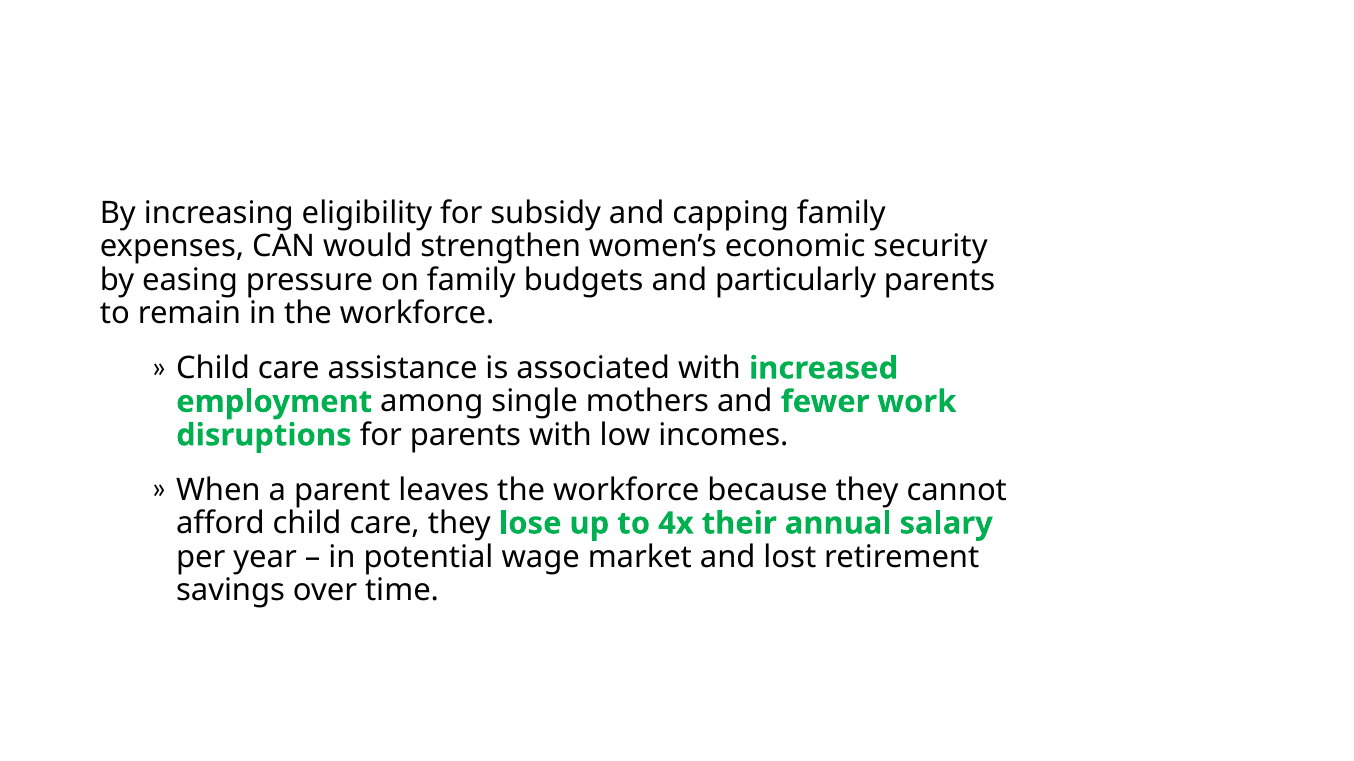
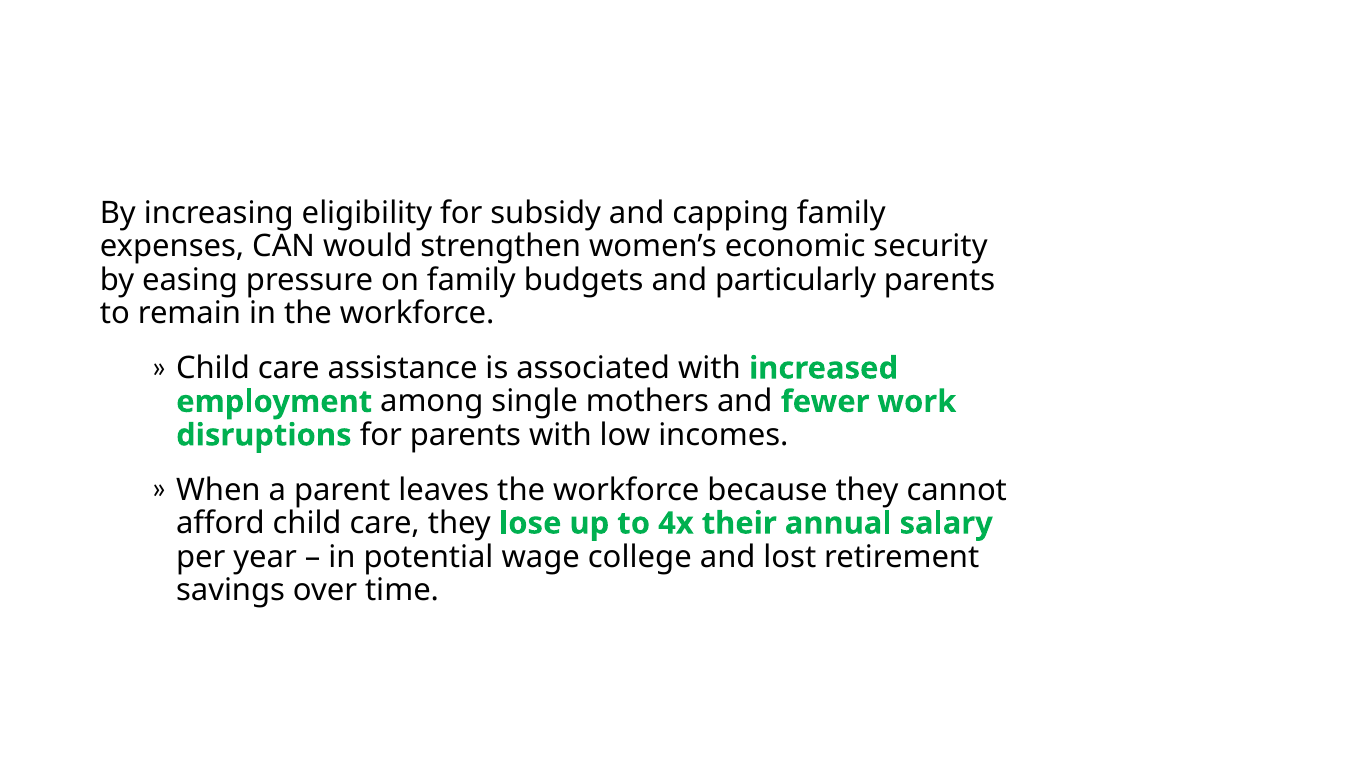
market: market -> college (640, 557)
